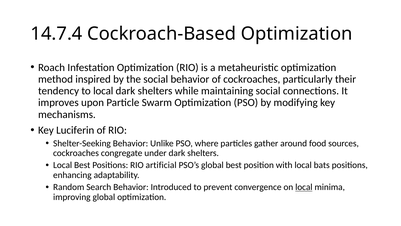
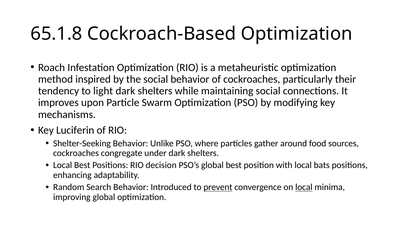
14.7.4: 14.7.4 -> 65.1.8 (57, 34)
to local: local -> light (103, 91)
artificial: artificial -> decision (161, 165)
prevent underline: none -> present (218, 187)
